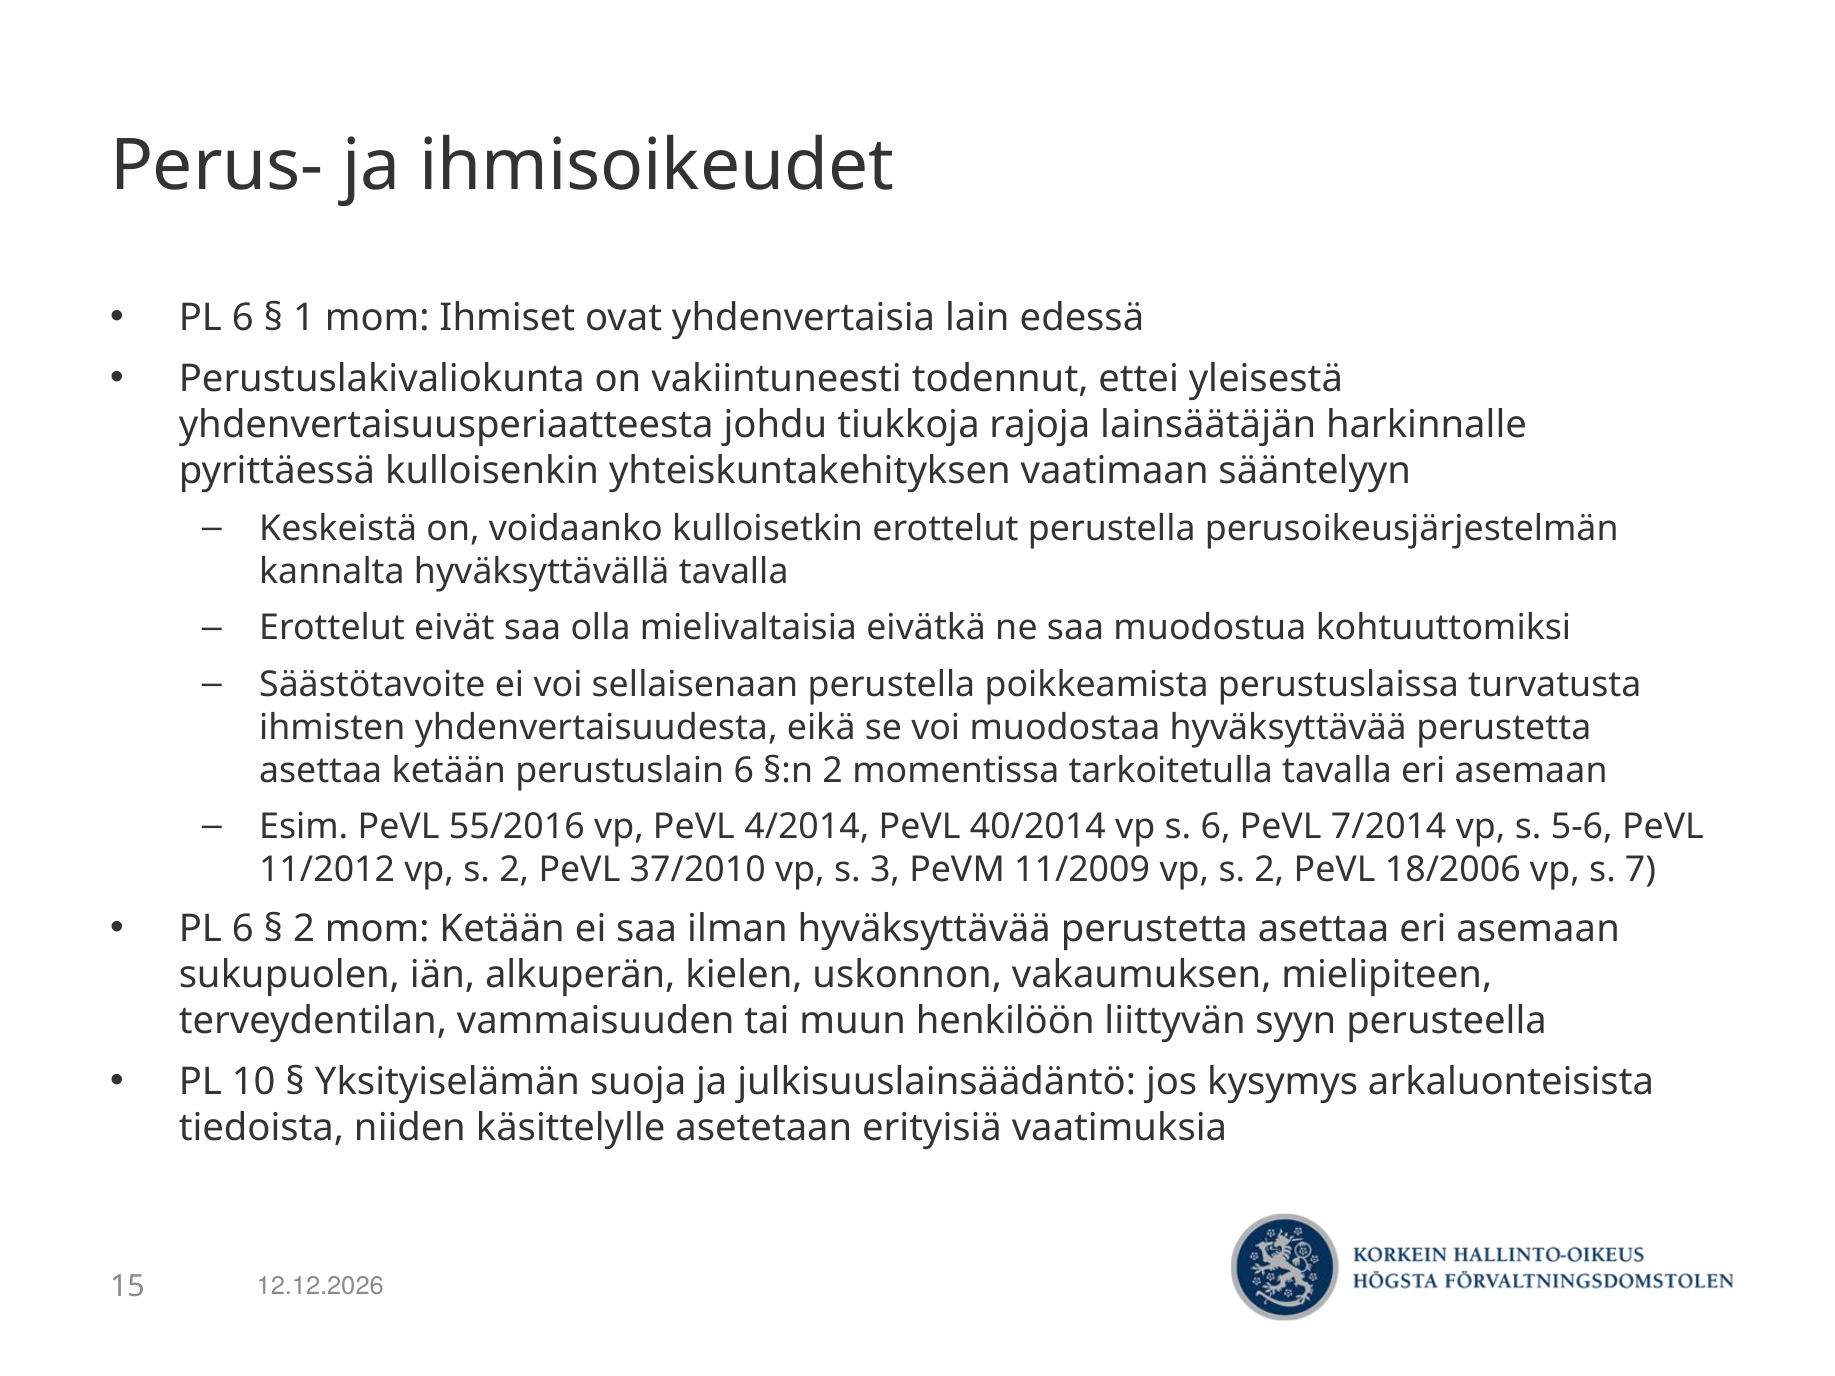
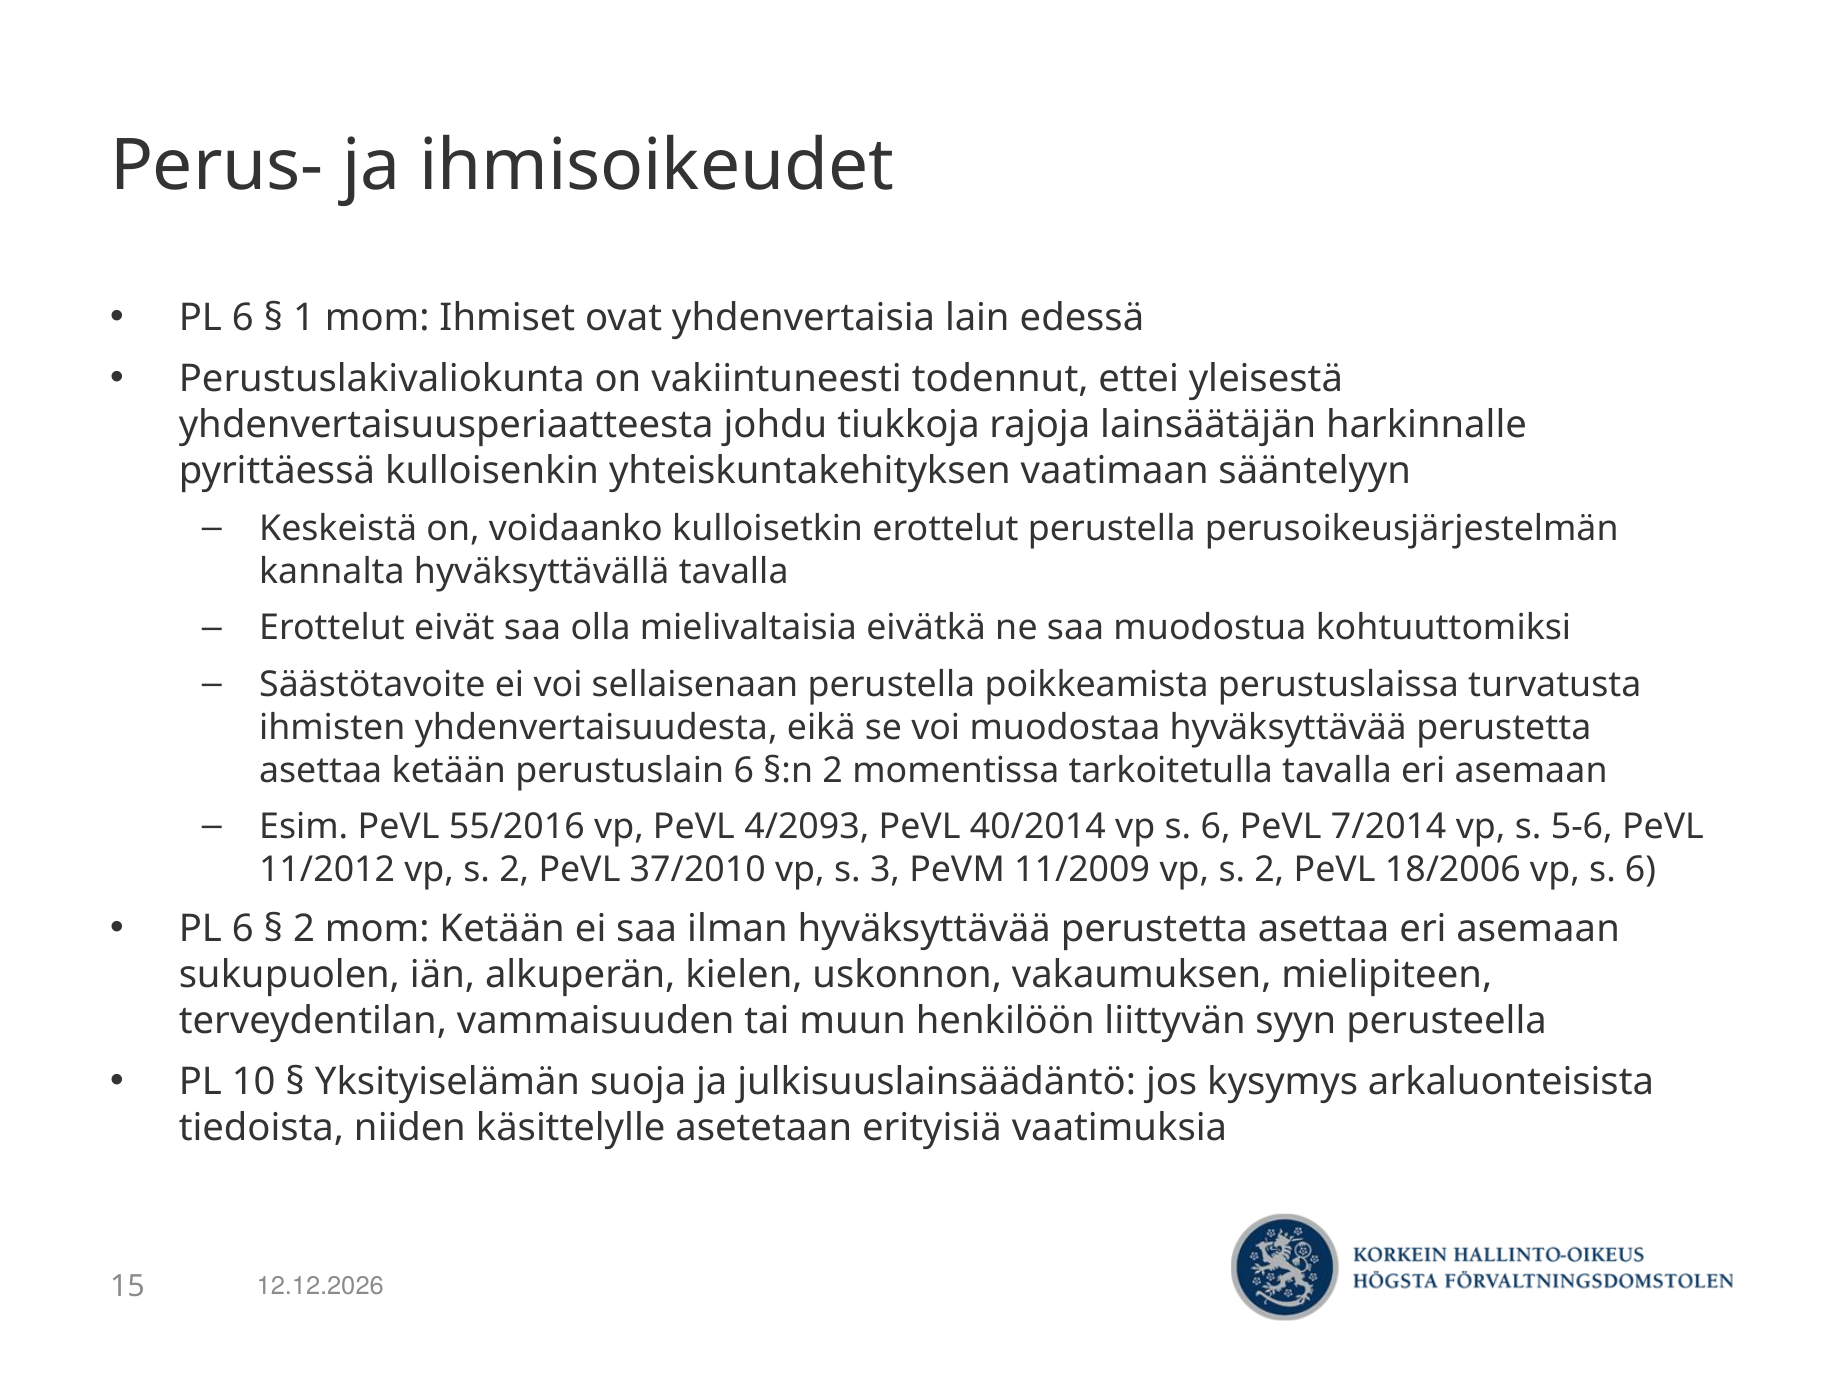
4/2014: 4/2014 -> 4/2093 (807, 827)
18/2006 vp s 7: 7 -> 6 (1641, 870)
